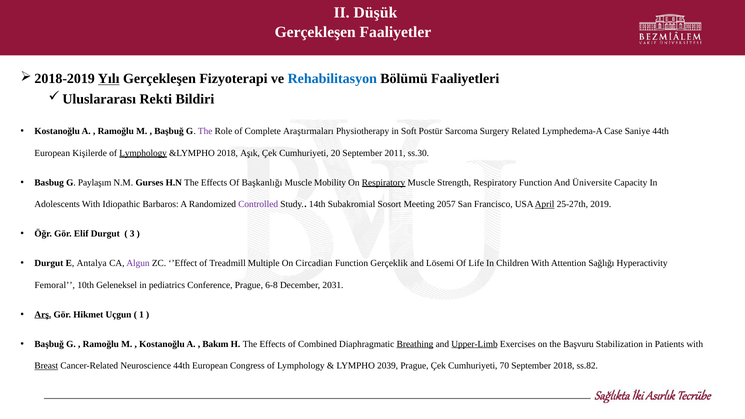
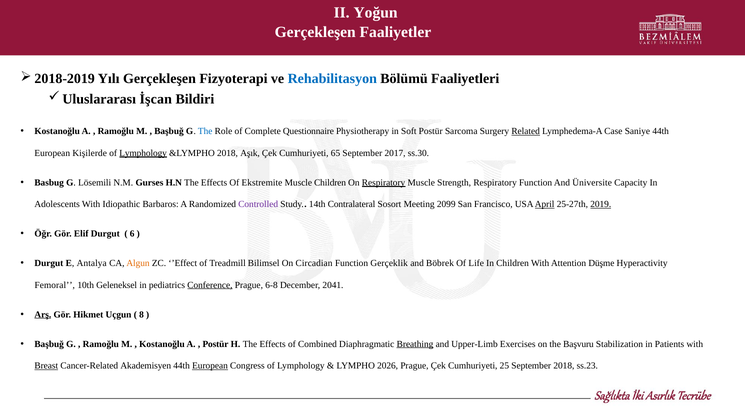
Düşük: Düşük -> Yoğun (376, 13)
Yılı underline: present -> none (109, 79)
Rekti: Rekti -> İşcan (156, 99)
The colour: purple -> blue (205, 131)
Araştırmaları: Araştırmaları -> Questionnaire (308, 131)
Related underline: none -> present (526, 131)
20: 20 -> 65 (336, 153)
2011: 2011 -> 2017 (395, 153)
Paylaşım: Paylaşım -> Lösemili (95, 183)
Başkanlığı: Başkanlığı -> Ekstremite (262, 183)
Muscle Mobility: Mobility -> Children (330, 183)
Subakromial: Subakromial -> Contralateral (352, 204)
2057: 2057 -> 2099 (446, 204)
2019 underline: none -> present (601, 204)
3: 3 -> 6 (132, 234)
Algun colour: purple -> orange (138, 263)
Multiple: Multiple -> Bilimsel (264, 263)
Lösemi: Lösemi -> Böbrek (440, 263)
Sağlığı: Sağlığı -> Düşme (601, 263)
Conference underline: none -> present (210, 285)
2031: 2031 -> 2041 (333, 285)
1: 1 -> 8 (141, 314)
Bakım: Bakım -> Postür (215, 344)
Upper-Limb underline: present -> none (475, 344)
Neuroscience: Neuroscience -> Akademisyen (146, 366)
European underline: none -> present (210, 366)
2039: 2039 -> 2026 (388, 366)
70: 70 -> 25 (504, 366)
ss.82: ss.82 -> ss.23 (587, 366)
